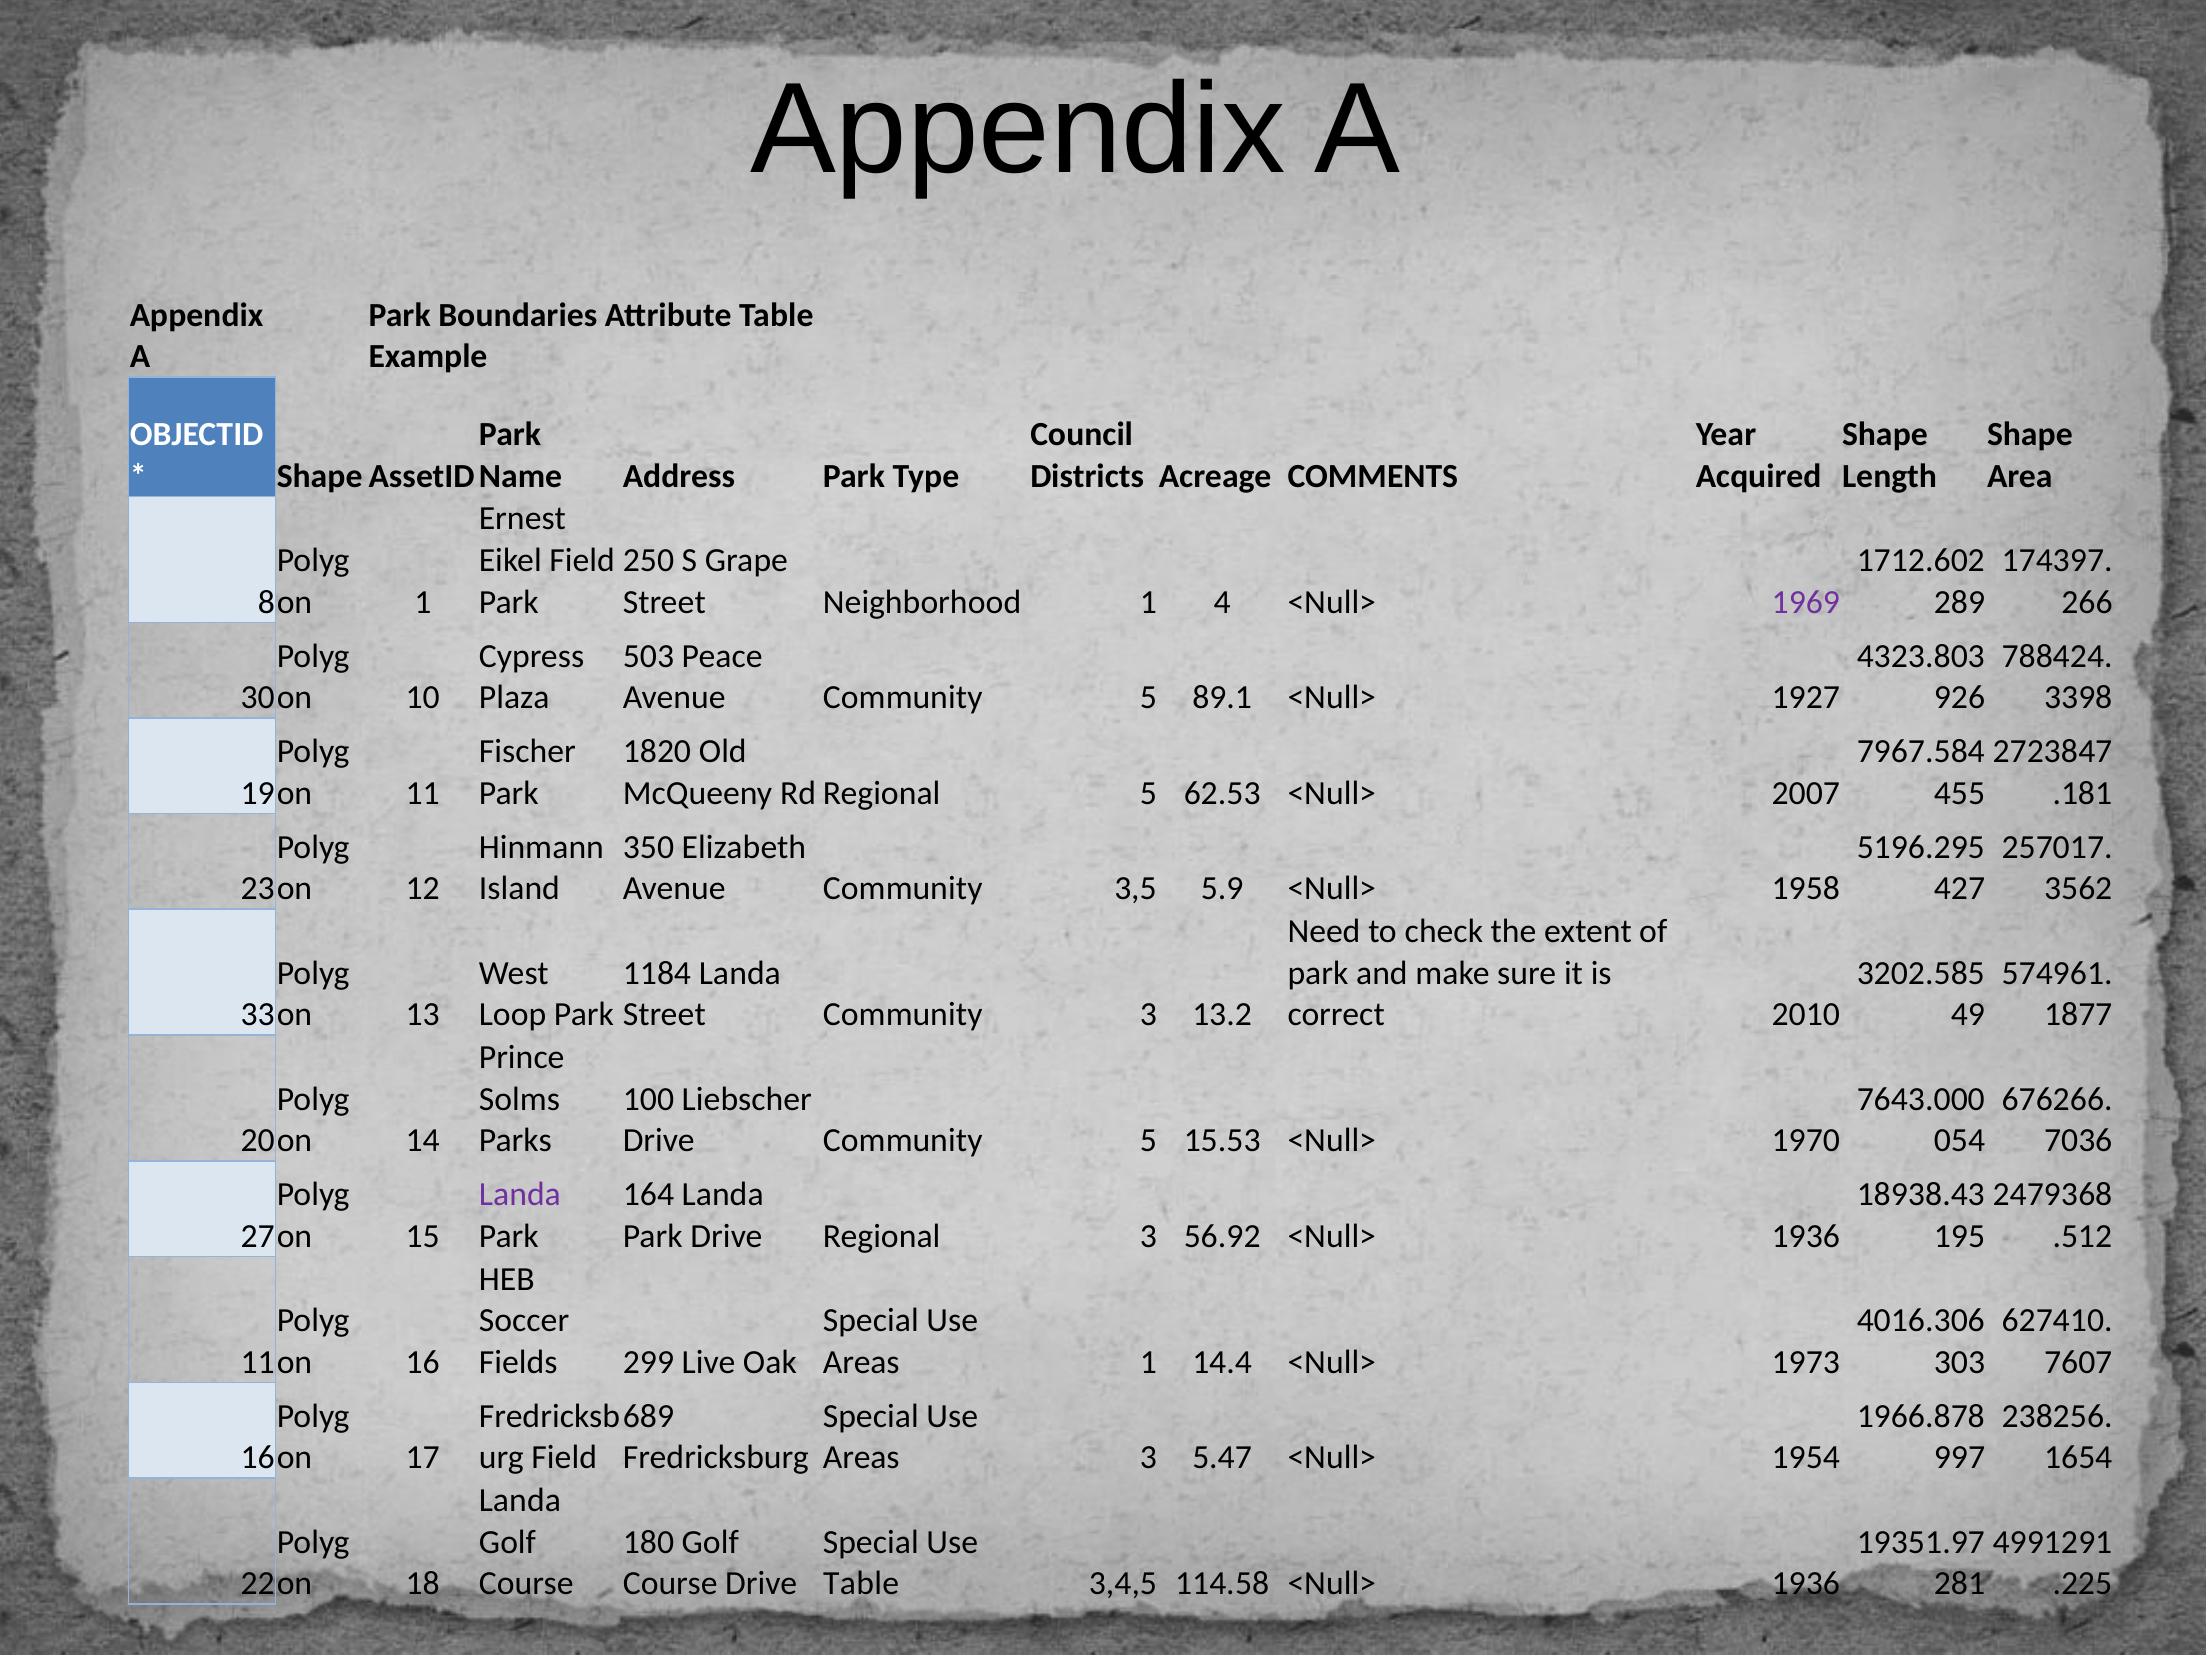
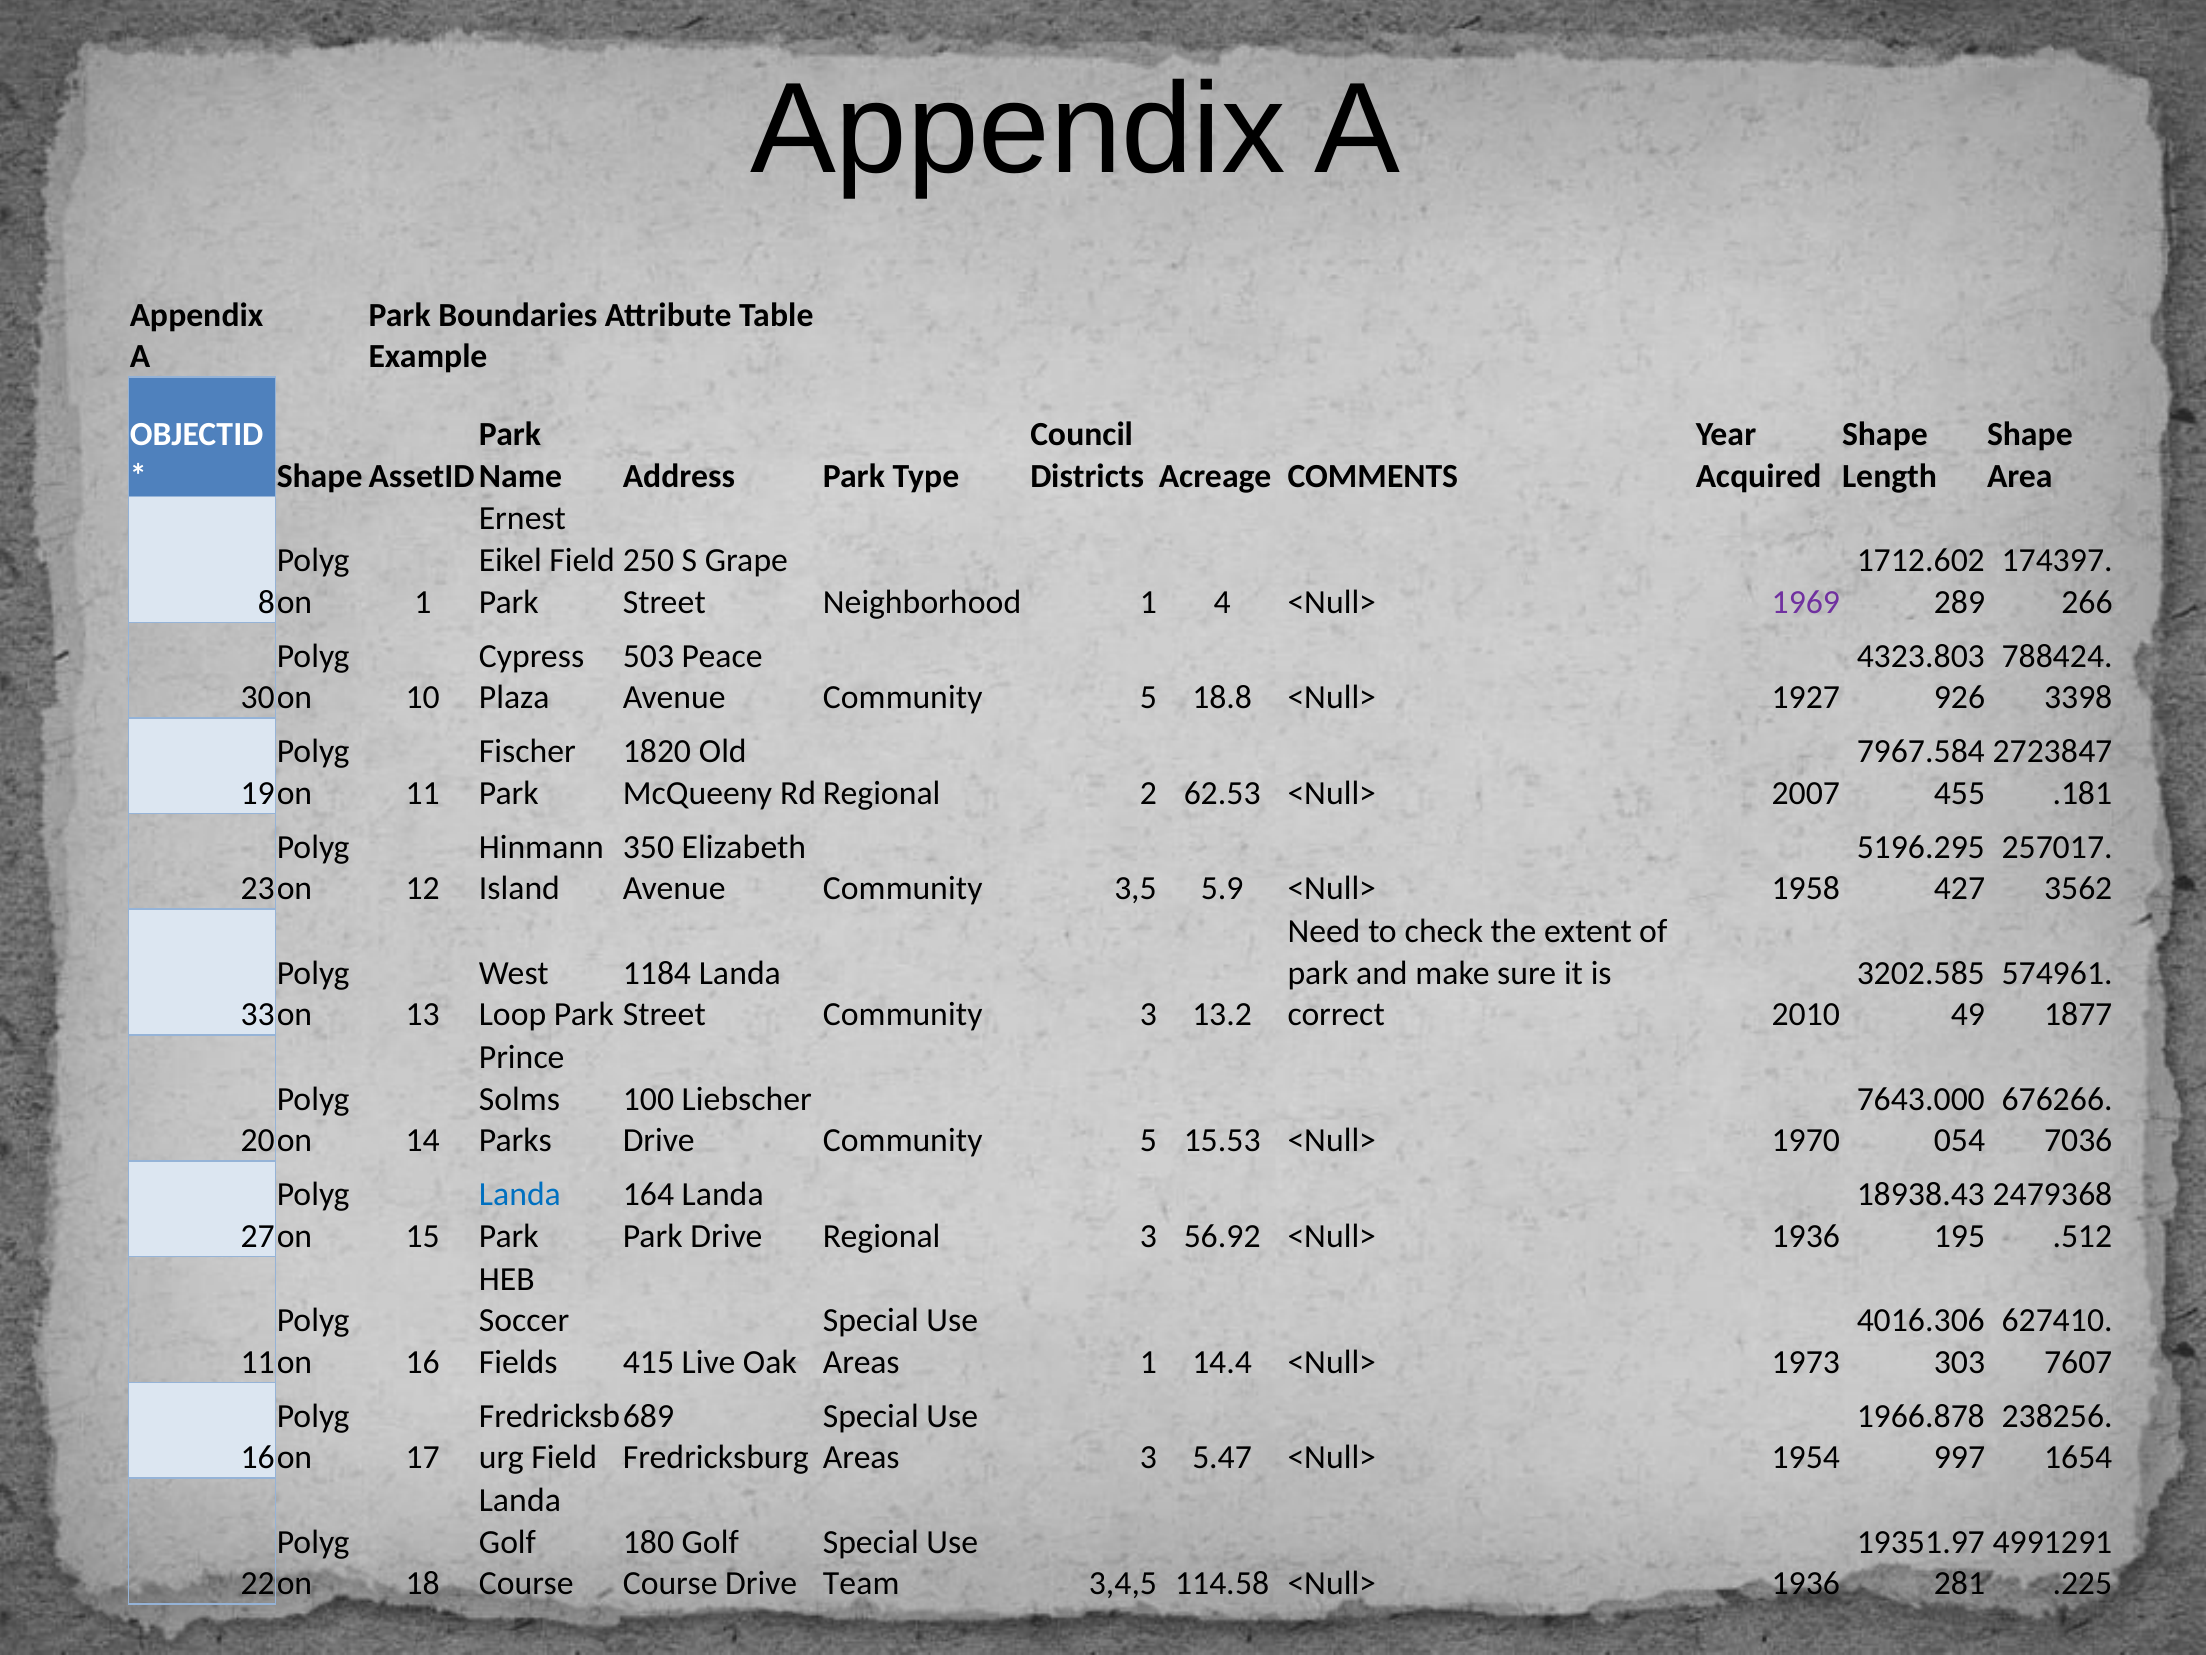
89.1: 89.1 -> 18.8 (1222, 697)
5: 5 -> 2 (1149, 793)
Landa colour: purple -> blue (520, 1194)
299: 299 -> 415 (649, 1362)
Table: Table -> Team (861, 1583)
